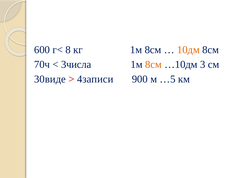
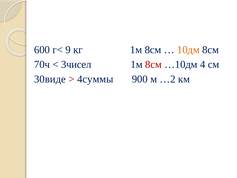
8: 8 -> 9 (68, 50)
3числа: 3числа -> 3чисел (76, 64)
8см colour: orange -> red (153, 64)
3: 3 -> 4 (203, 64)
4записи: 4записи -> 4суммы (95, 79)
…5: …5 -> …2 (168, 79)
